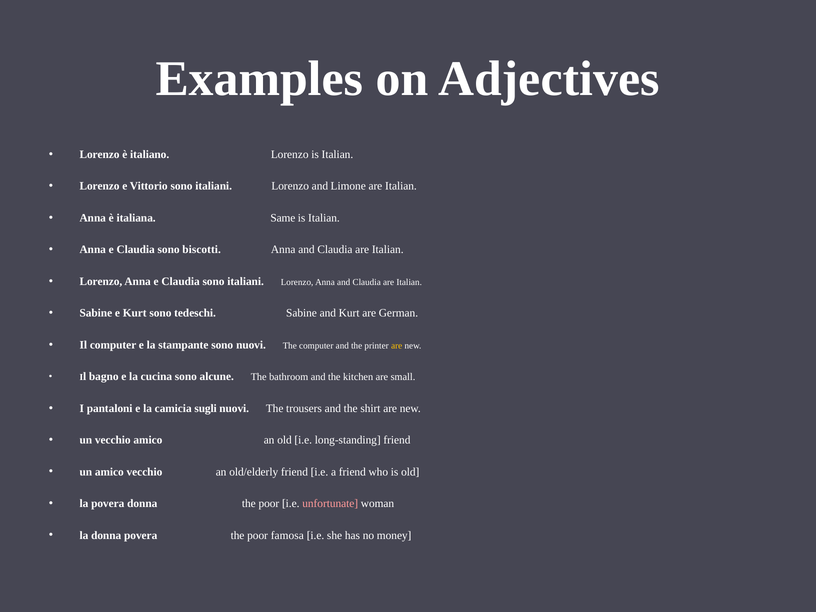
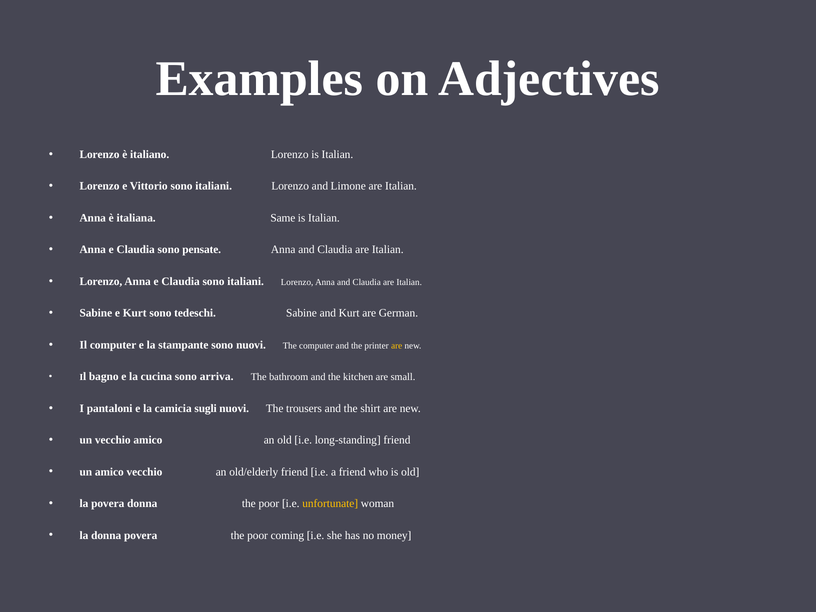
biscotti: biscotti -> pensate (202, 250)
alcune: alcune -> arriva (217, 377)
unfortunate colour: pink -> yellow (330, 504)
famosa: famosa -> coming (287, 535)
